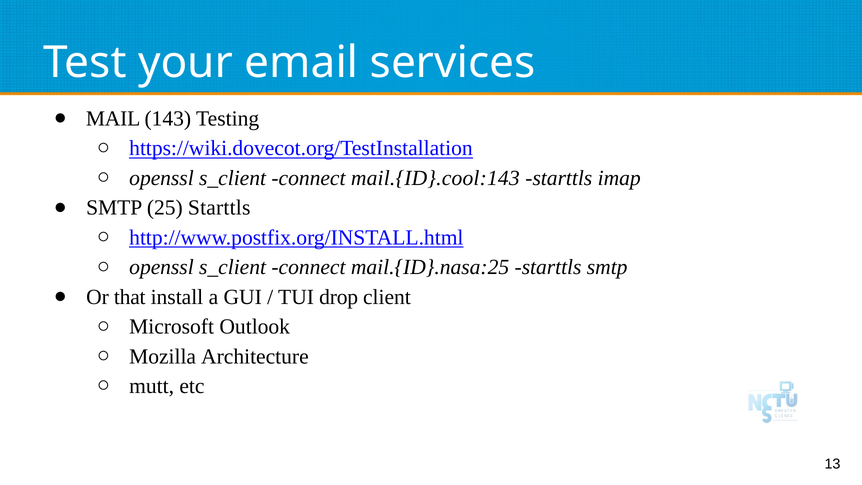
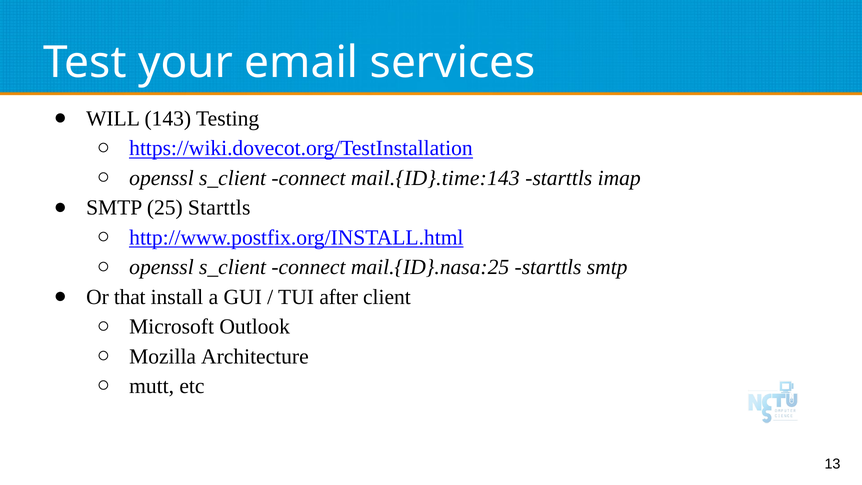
MAIL: MAIL -> WILL (113, 119)
mail.{ID}.cool:143: mail.{ID}.cool:143 -> mail.{ID}.time:143 (435, 178)
drop: drop -> after (339, 297)
